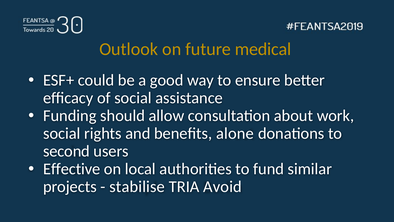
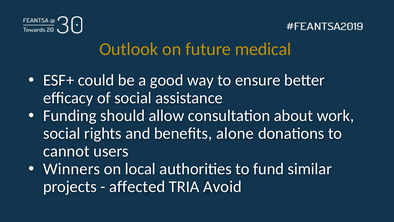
second: second -> cannot (66, 151)
Effective: Effective -> Winners (72, 169)
stabilise: stabilise -> affected (137, 186)
